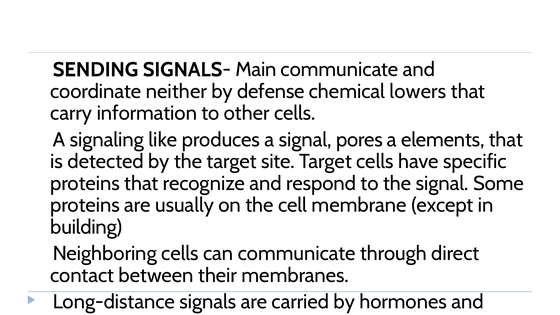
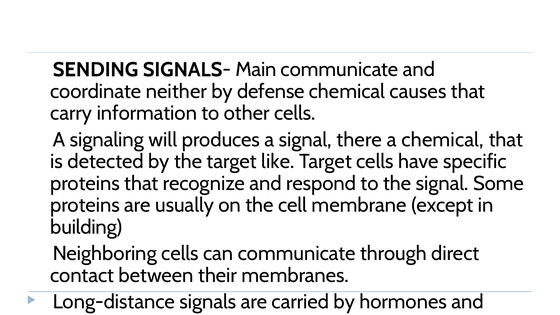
lowers: lowers -> causes (418, 91)
like: like -> will (163, 140)
pores: pores -> there (359, 140)
a elements: elements -> chemical (443, 140)
site: site -> like (278, 162)
